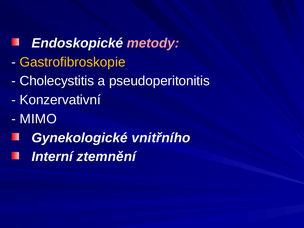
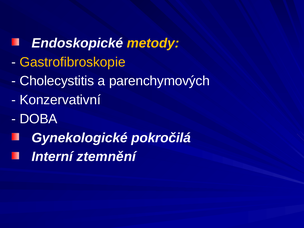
metody colour: pink -> yellow (153, 43)
pseudoperitonitis: pseudoperitonitis -> parenchymových (159, 81)
MIMO: MIMO -> DOBA (38, 119)
vnitřního: vnitřního -> pokročilá (161, 138)
